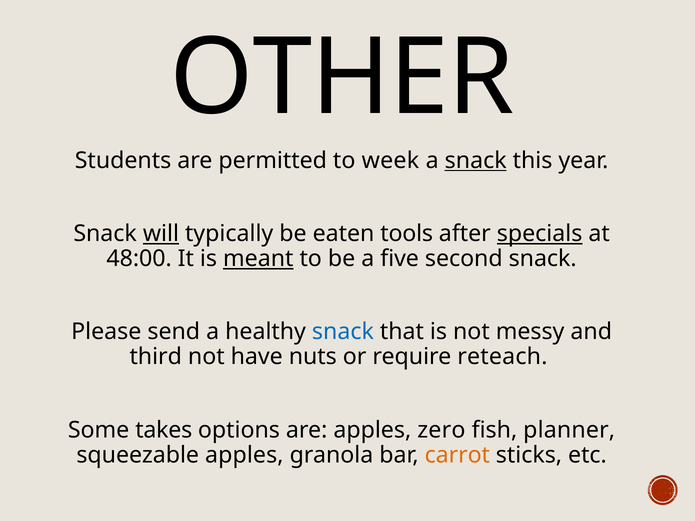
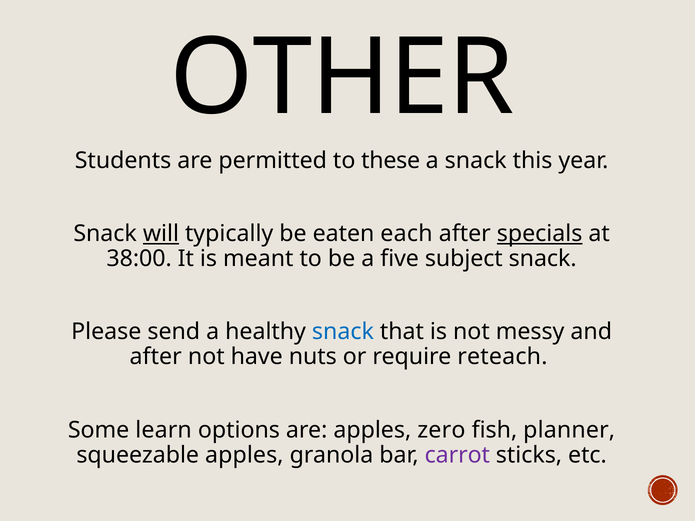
week: week -> these (391, 161)
snack underline: present -> none (476, 161)
tools: tools -> each (406, 234)
48:00: 48:00 -> 38:00 (139, 259)
meant underline: present -> none (258, 259)
second: second -> subject (464, 259)
third: third -> after (156, 357)
takes: takes -> learn (164, 430)
carrot colour: orange -> purple (457, 455)
